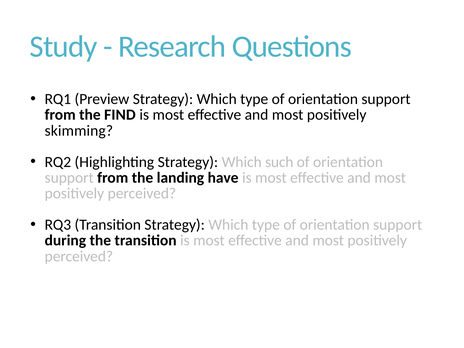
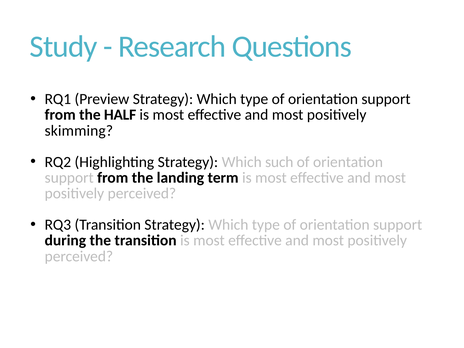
FIND: FIND -> HALF (120, 115)
have: have -> term (223, 178)
